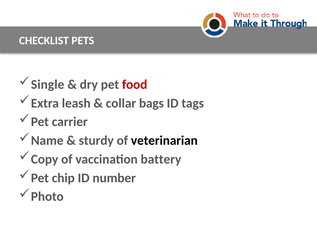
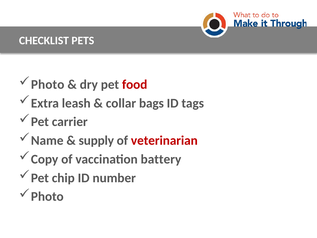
Single: Single -> Photo (48, 84)
sturdy: sturdy -> supply (96, 140)
veterinarian colour: black -> red (164, 140)
